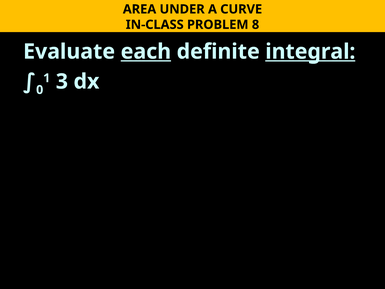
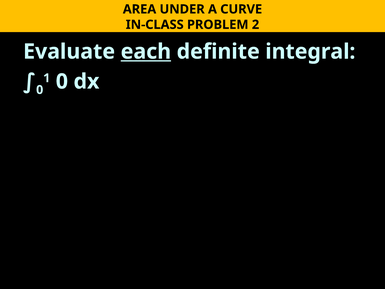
8: 8 -> 2 (256, 25)
integral underline: present -> none (310, 52)
3: 3 -> 0 (62, 81)
